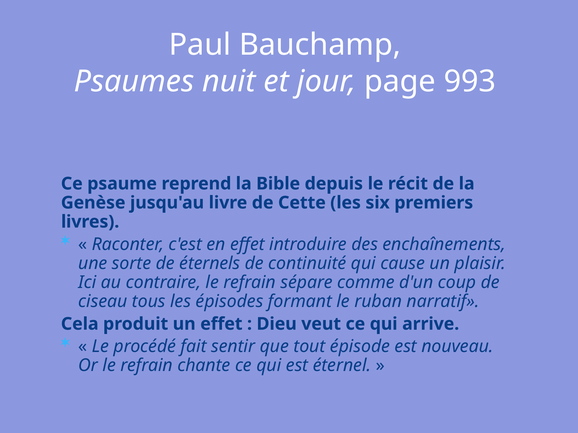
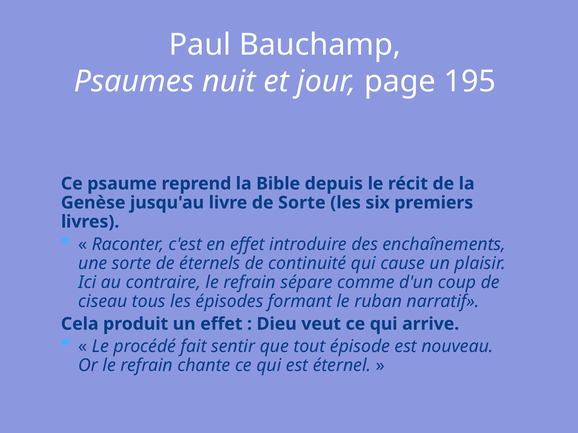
993: 993 -> 195 (470, 81)
de Cette: Cette -> Sorte (302, 203)
